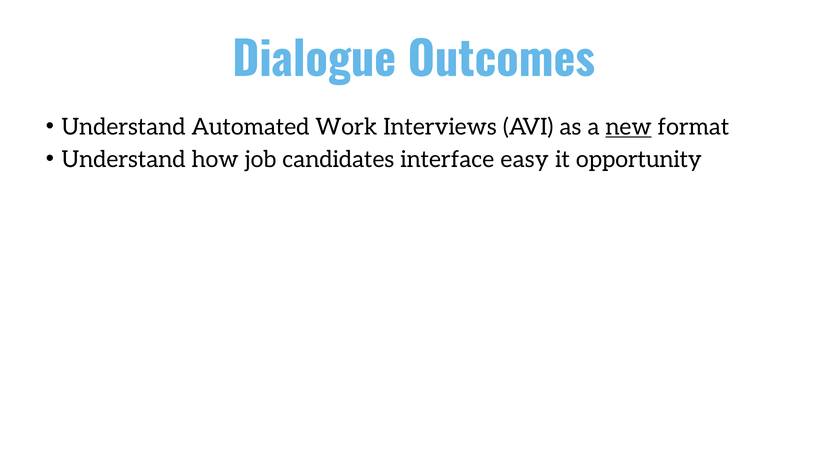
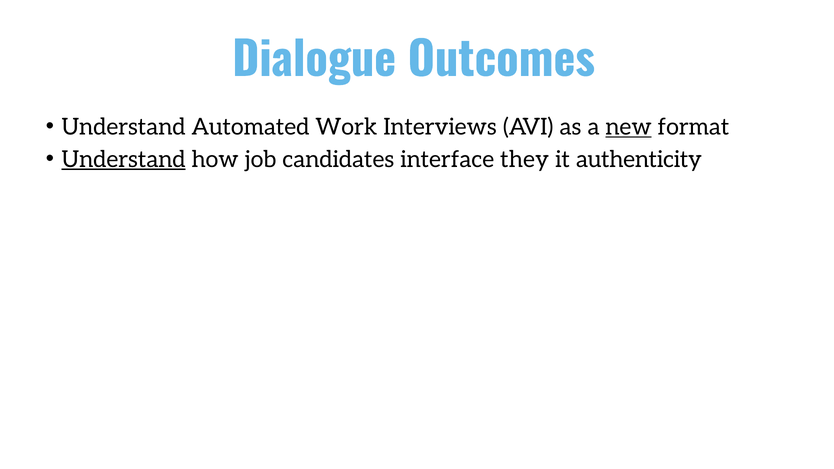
Understand underline: none -> present (124, 159)
easy: easy -> they (525, 159)
opportunity: opportunity -> authenticity (639, 159)
